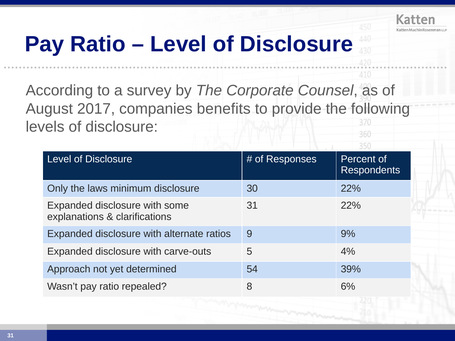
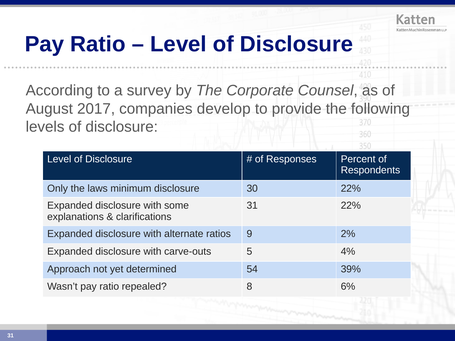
benefits: benefits -> develop (224, 109)
9%: 9% -> 2% (348, 234)
